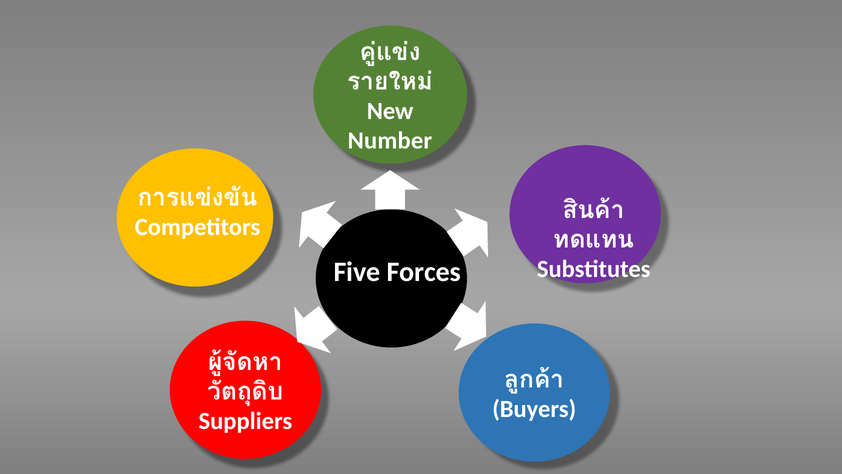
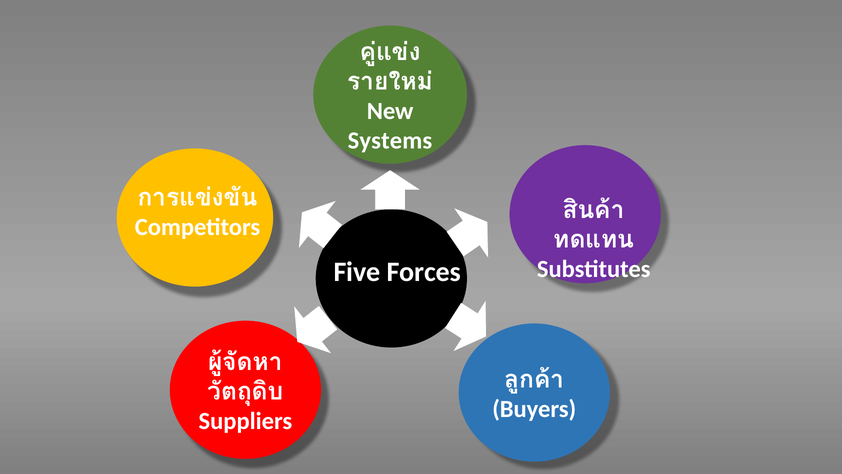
Number: Number -> Systems (390, 141)
